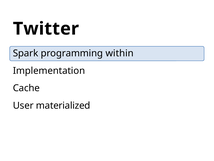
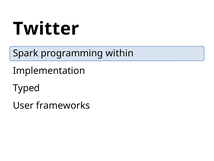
Cache: Cache -> Typed (26, 88)
materialized: materialized -> frameworks (63, 105)
